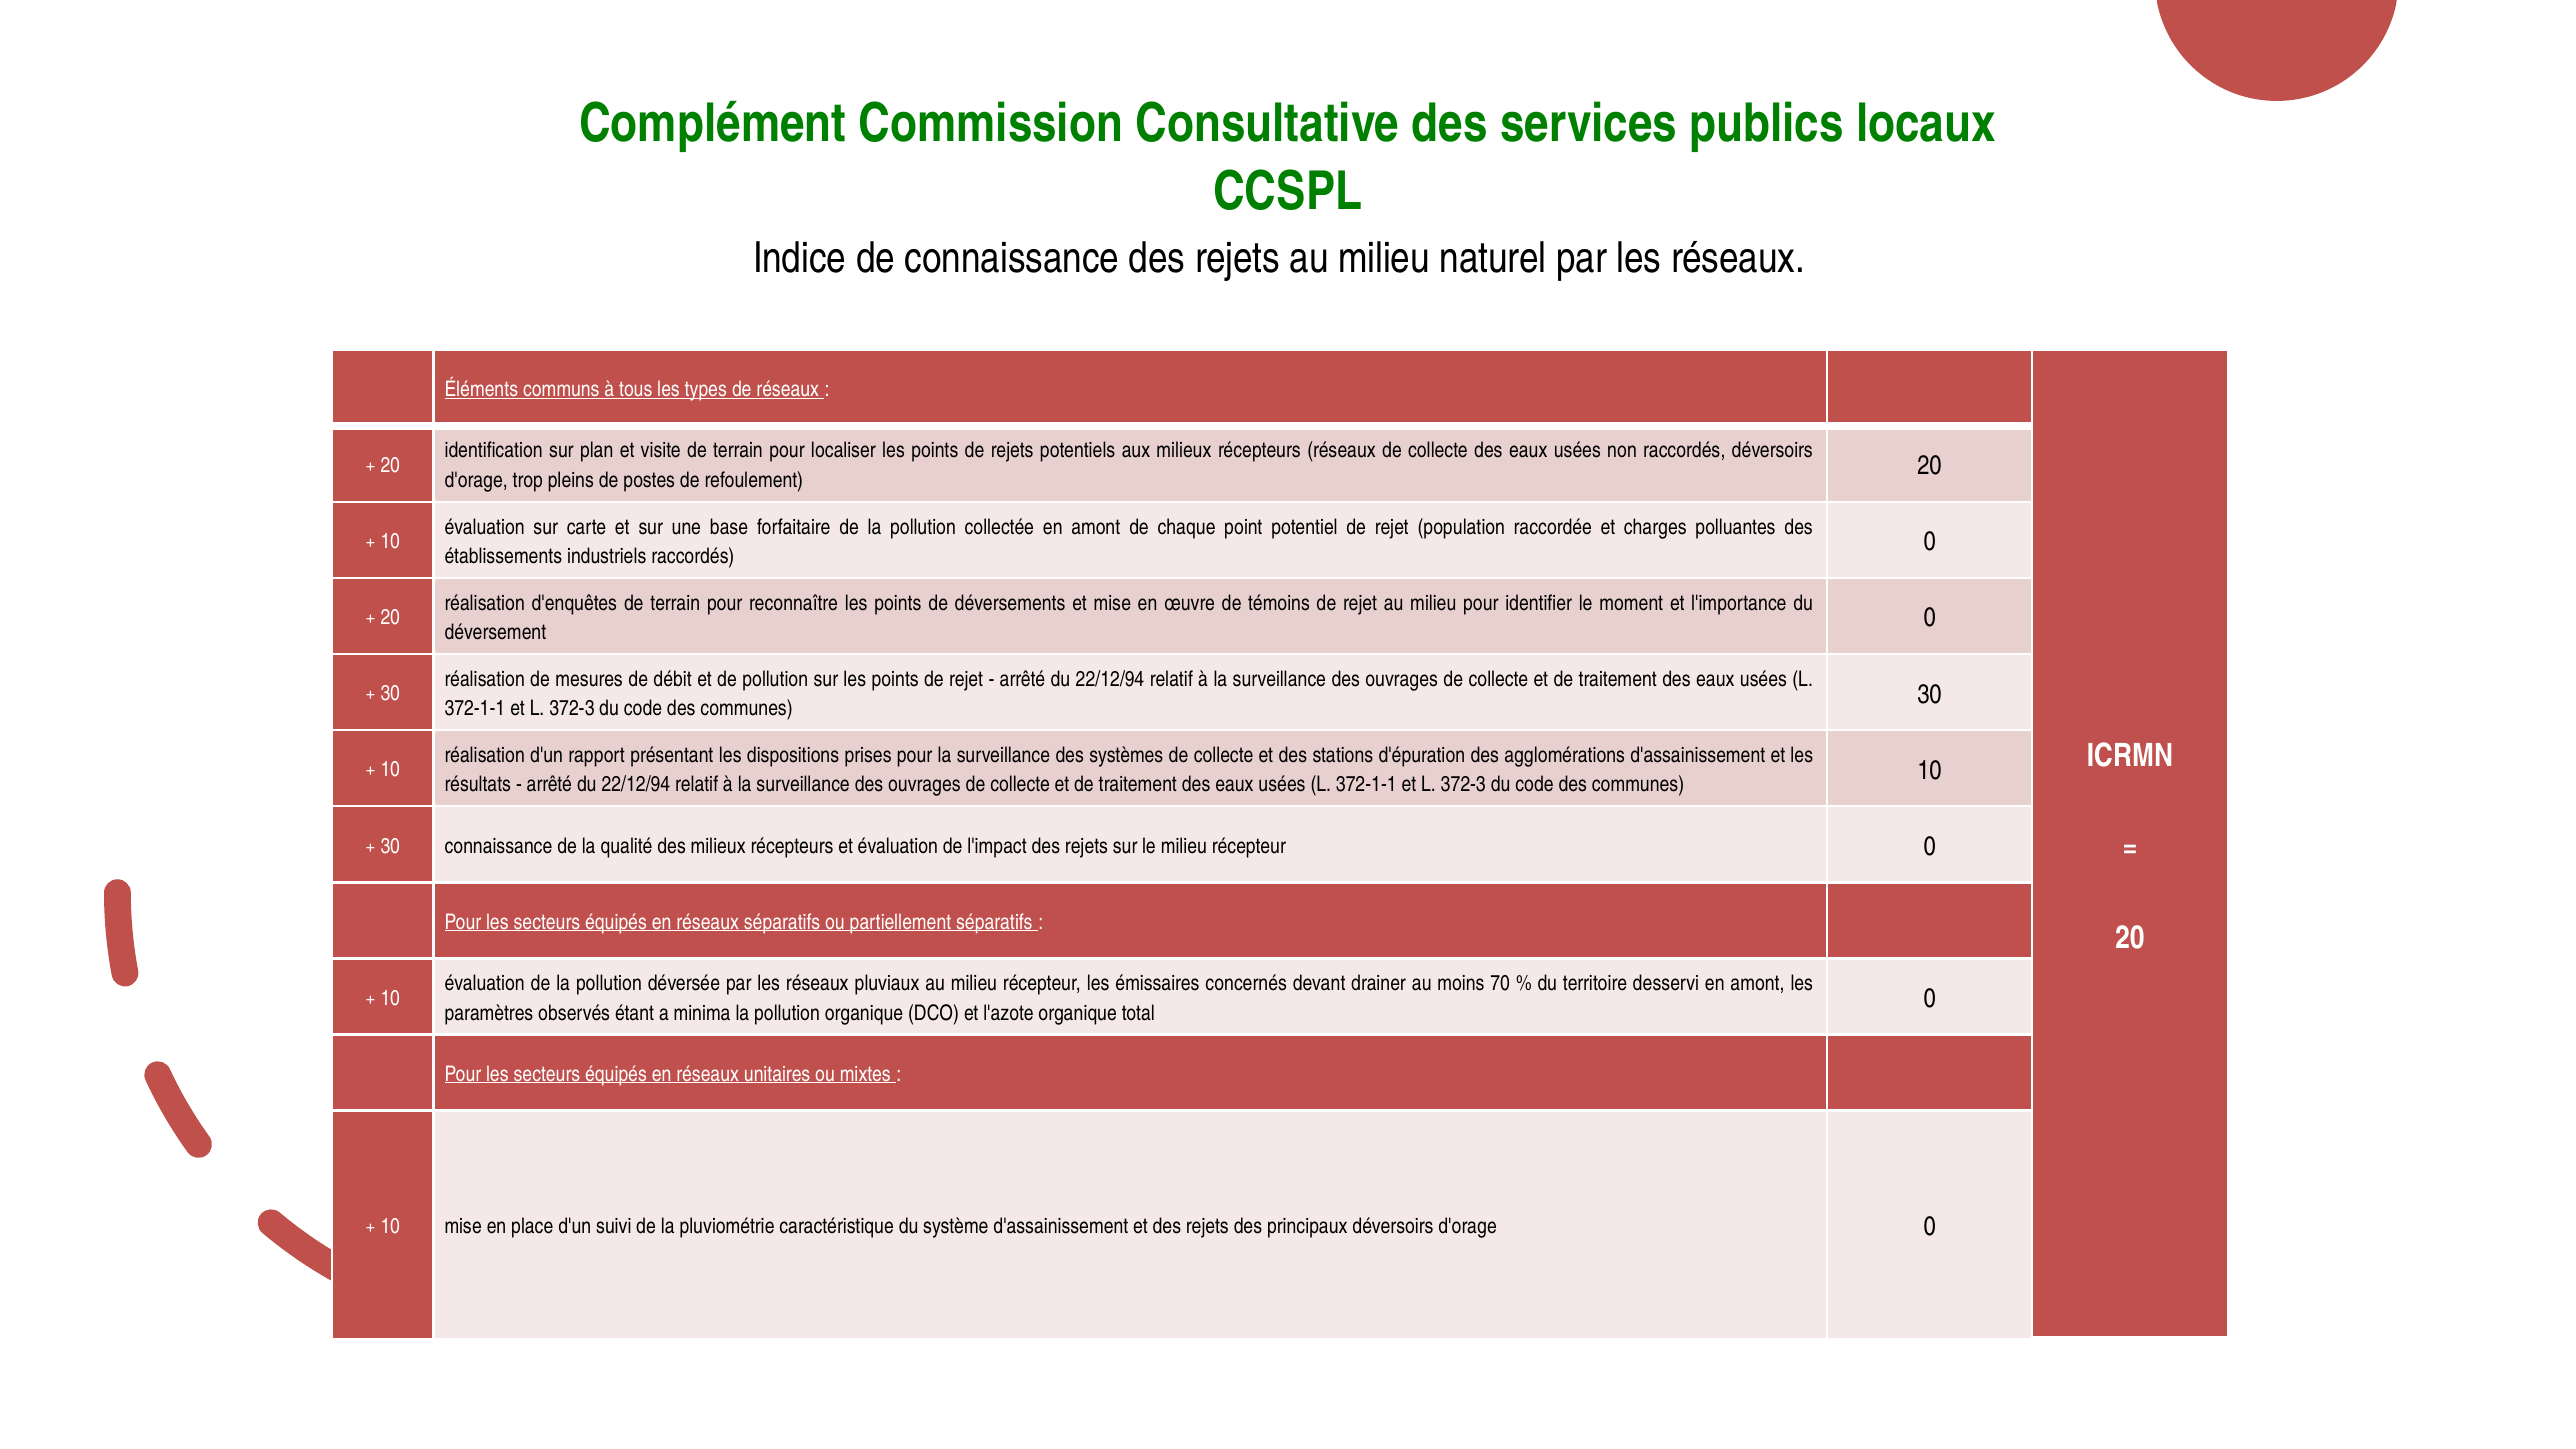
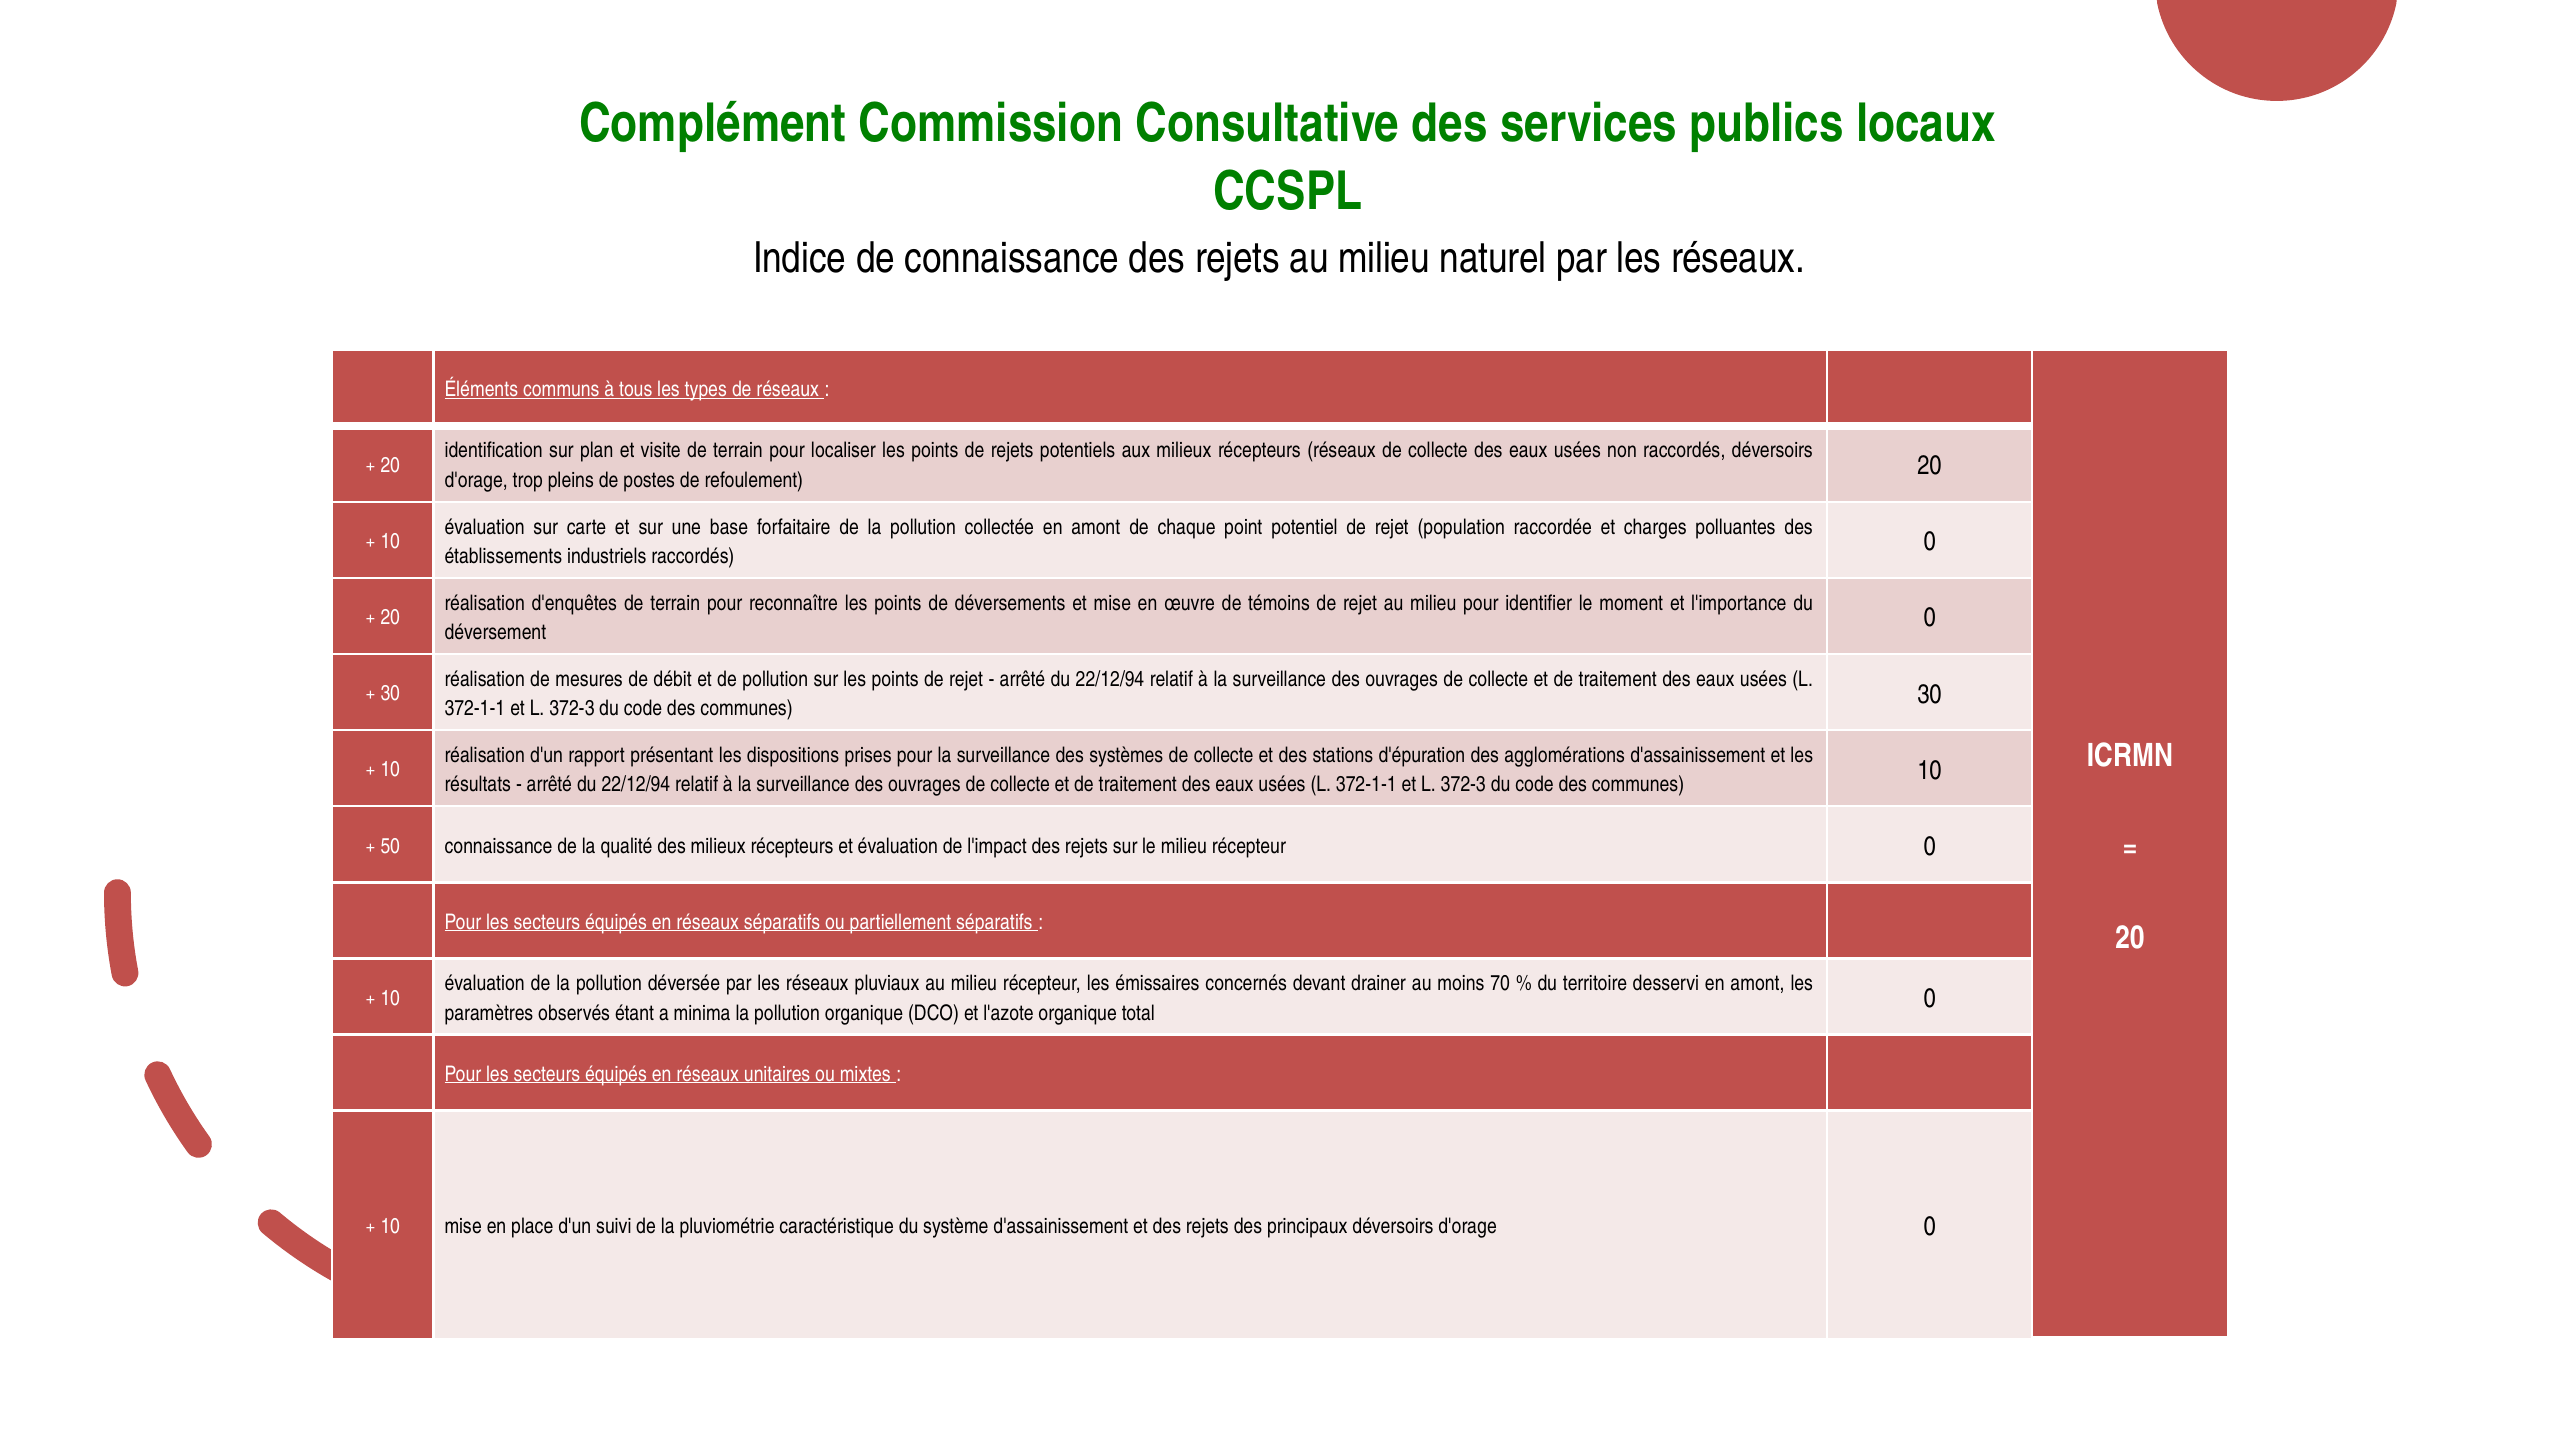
30: 30 -> 50 (390, 846)
